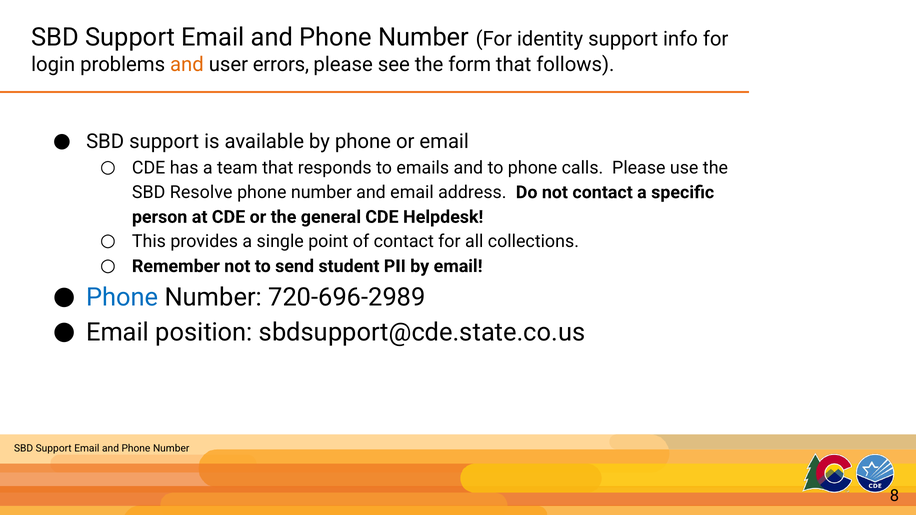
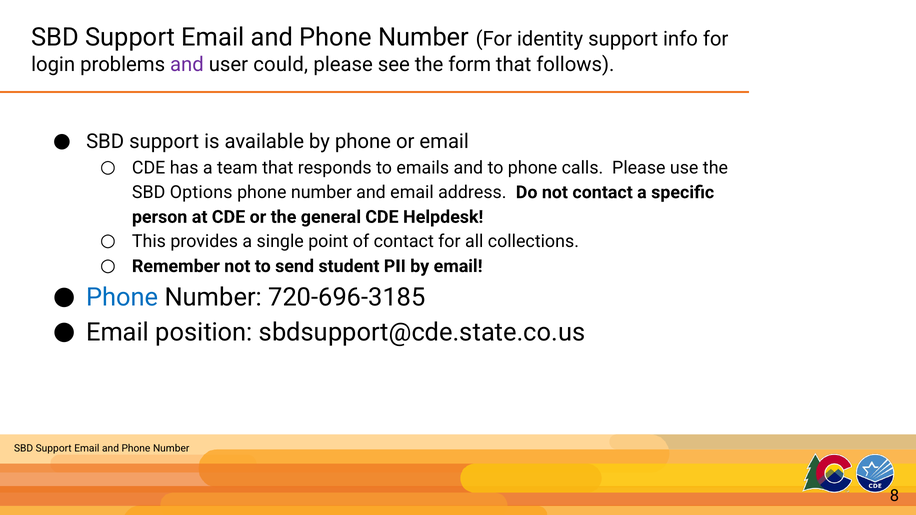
and colour: orange -> purple (187, 64)
errors: errors -> could (281, 64)
Resolve: Resolve -> Options (201, 192)
720-696-2989: 720-696-2989 -> 720-696-3185 (347, 297)
